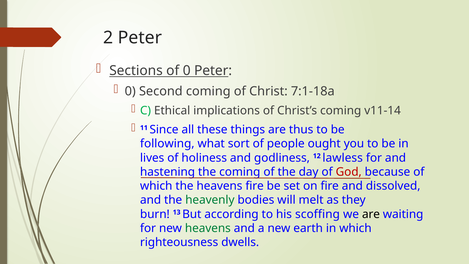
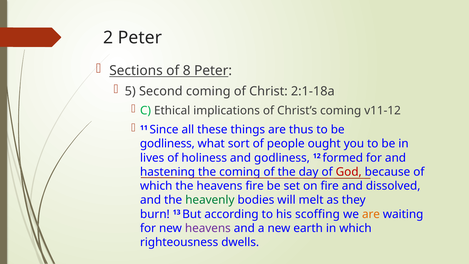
of 0: 0 -> 8 (187, 70)
0: 0 -> 5 (130, 91)
7:1-18a: 7:1-18a -> 2:1-18a (313, 91)
v11-14: v11-14 -> v11-12 (383, 111)
following: following -> godliness (167, 144)
lawless: lawless -> formed (343, 158)
are colour: black -> orange (371, 214)
heavens colour: green -> purple (208, 228)
